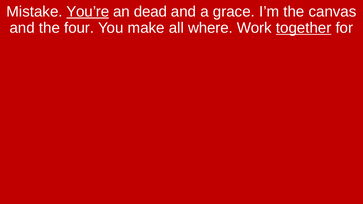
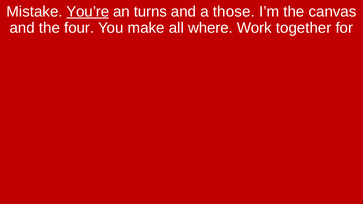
dead: dead -> turns (150, 12)
grace: grace -> those (234, 12)
together underline: present -> none (304, 28)
